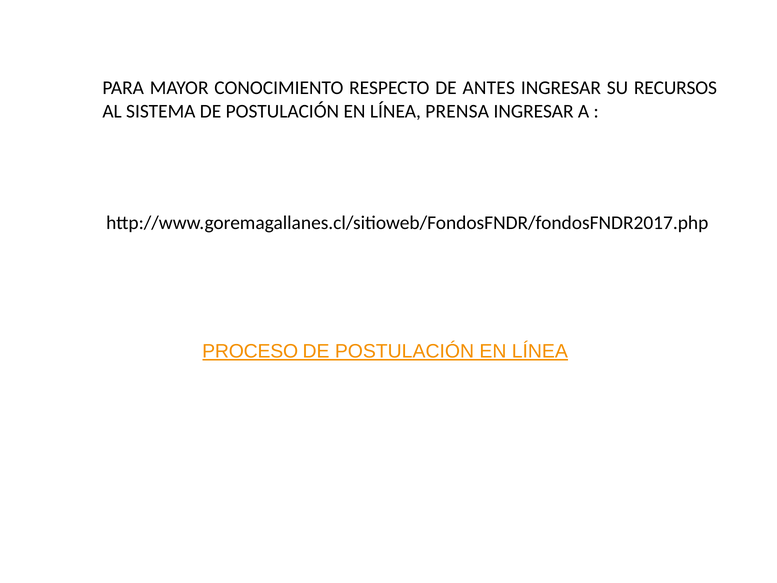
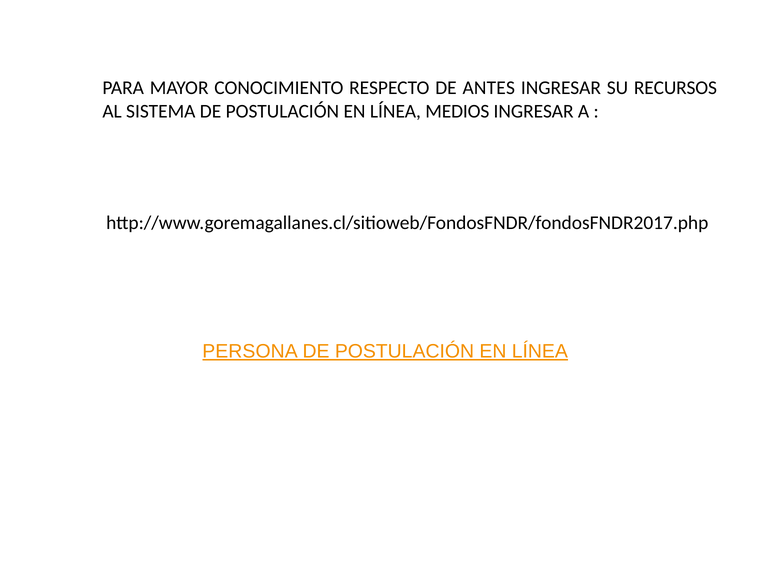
PRENSA: PRENSA -> MEDIOS (457, 111)
PROCESO: PROCESO -> PERSONA (250, 351)
